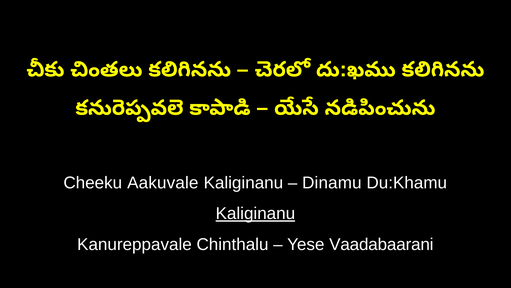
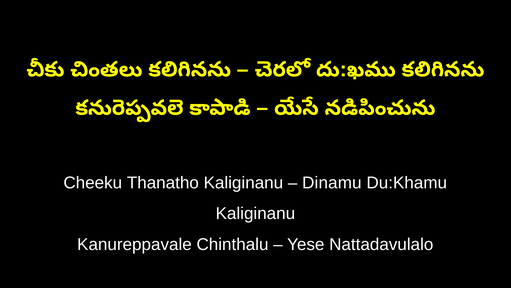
Aakuvale: Aakuvale -> Thanatho (163, 183)
Kaliginanu underline: present -> none (255, 213)
Vaadabaarani: Vaadabaarani -> Nattadavulalo (381, 244)
